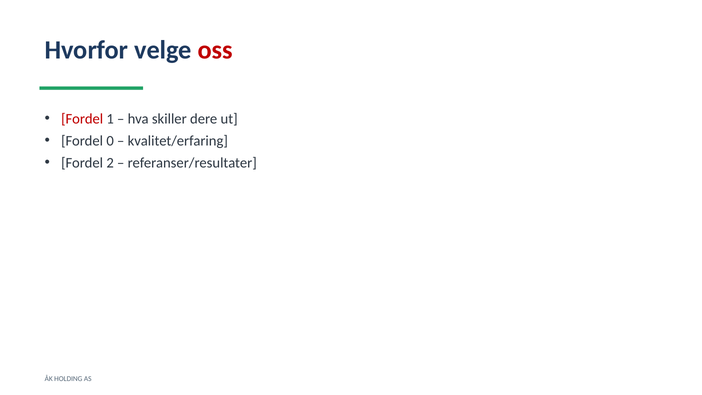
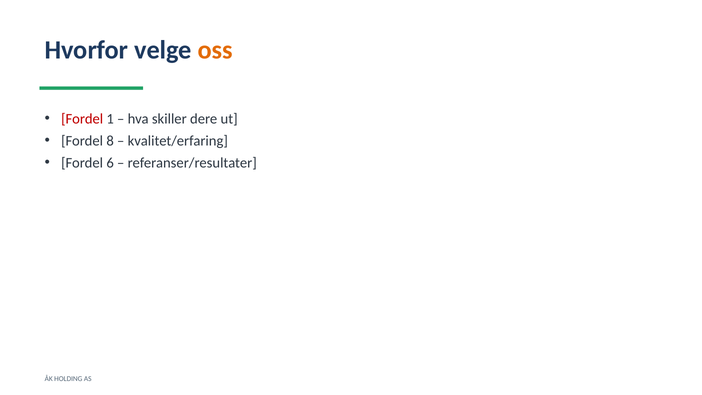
oss colour: red -> orange (215, 50)
0: 0 -> 8 (110, 141)
2: 2 -> 6 (110, 163)
